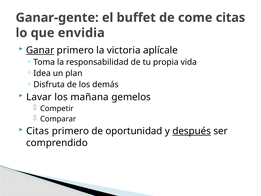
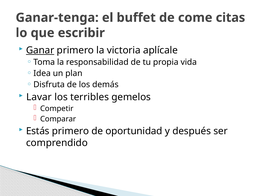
Ganar-gente: Ganar-gente -> Ganar-tenga (57, 18)
envidia: envidia -> escribir (81, 33)
mañana: mañana -> terribles (90, 97)
Citas: Citas -> Estás (38, 131)
después underline: present -> none (192, 131)
